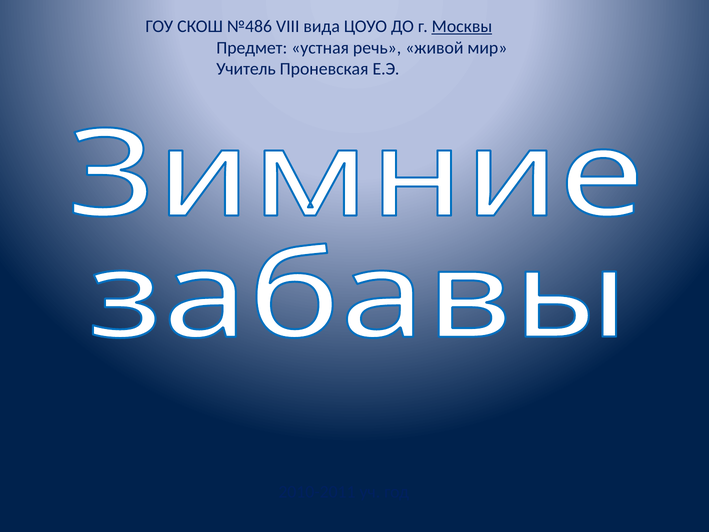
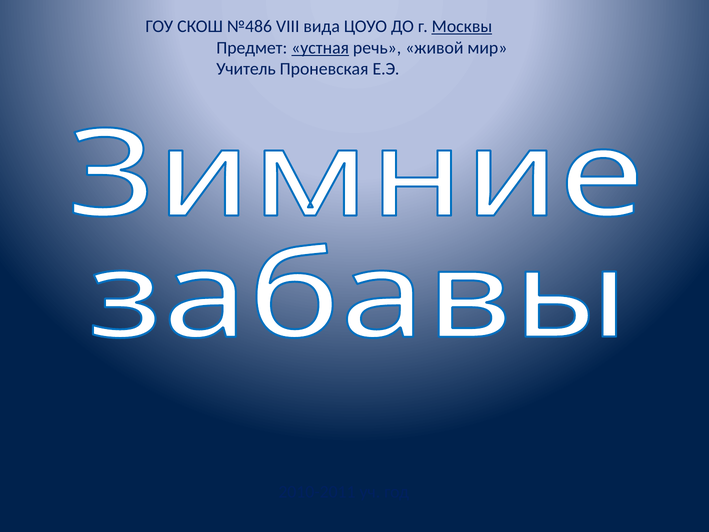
устная underline: none -> present (320, 48)
